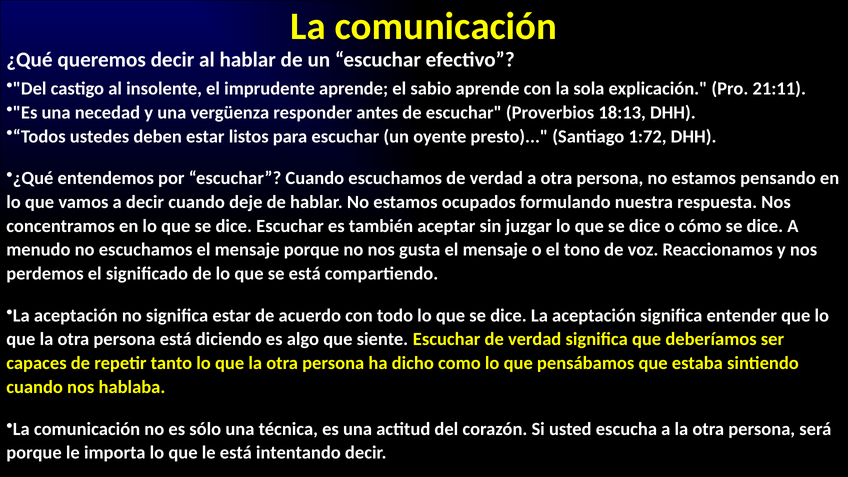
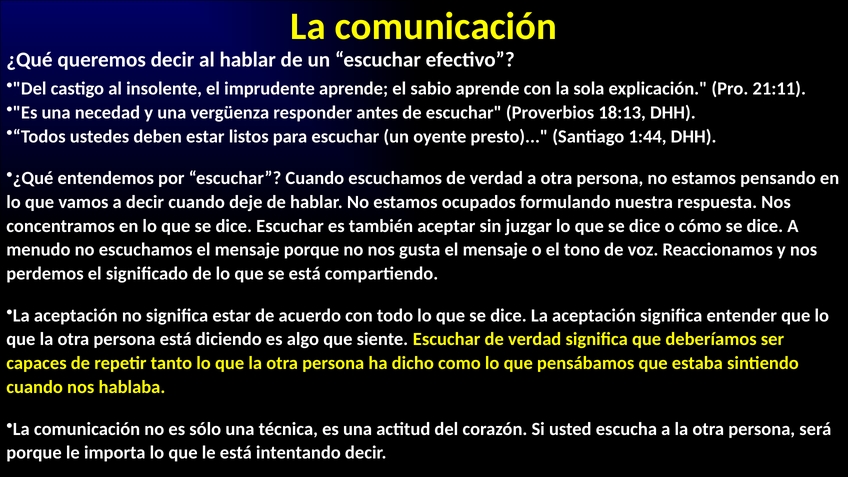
1:72: 1:72 -> 1:44 (648, 136)
